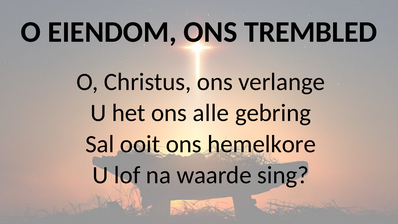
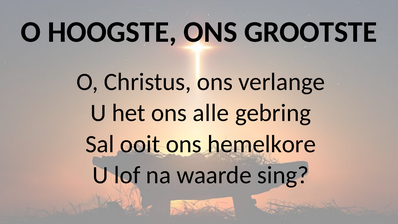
EIENDOM: EIENDOM -> HOOGSTE (112, 32)
TREMBLED: TREMBLED -> GROOTSTE (311, 32)
